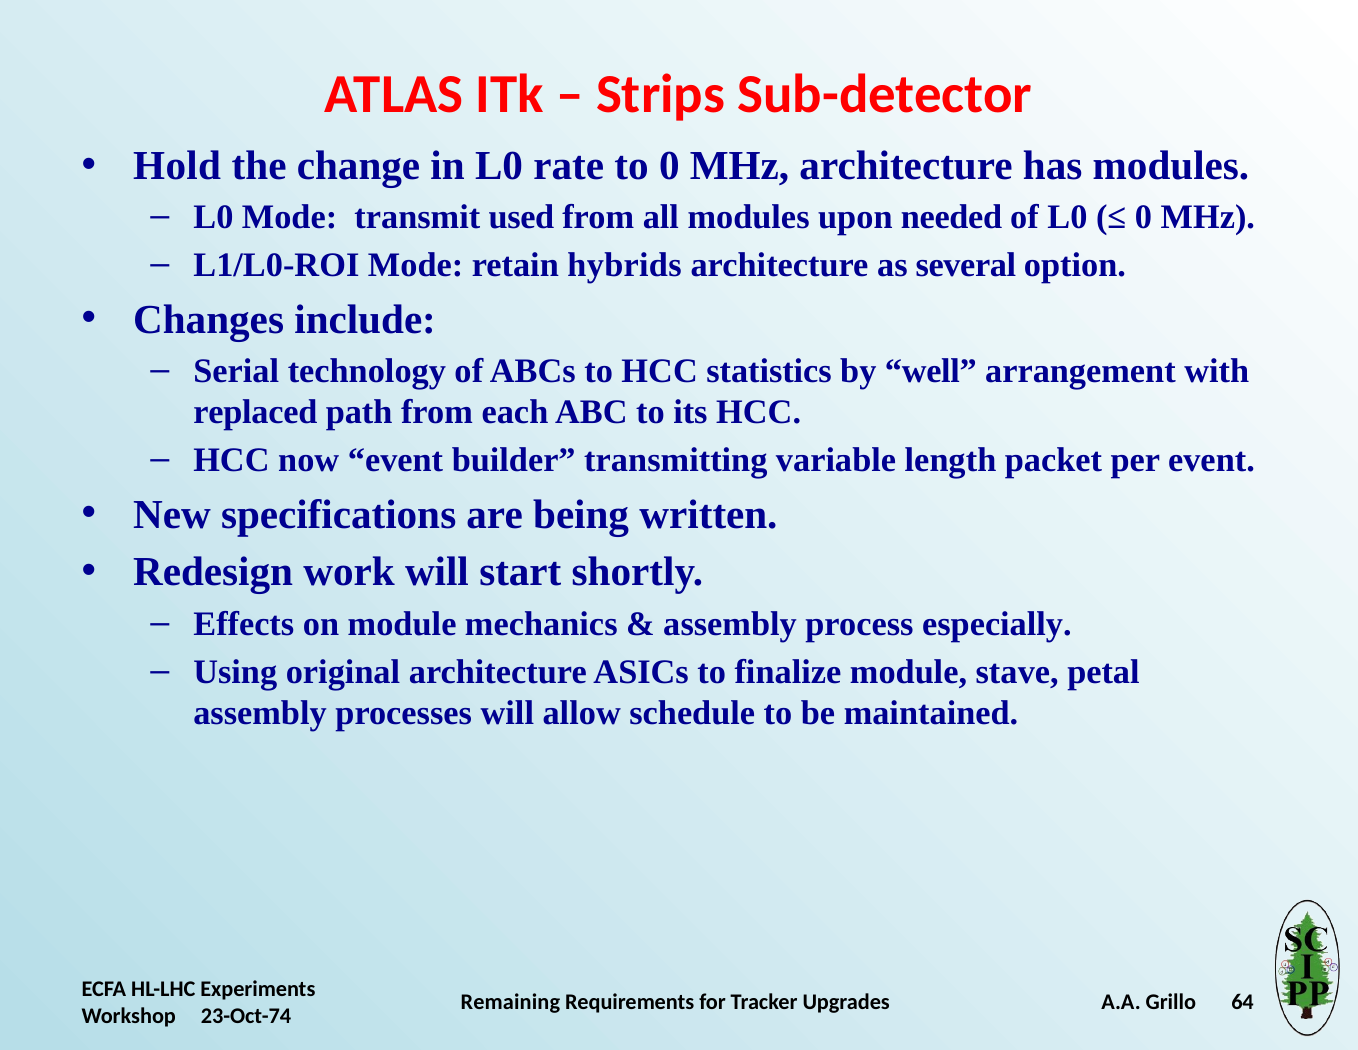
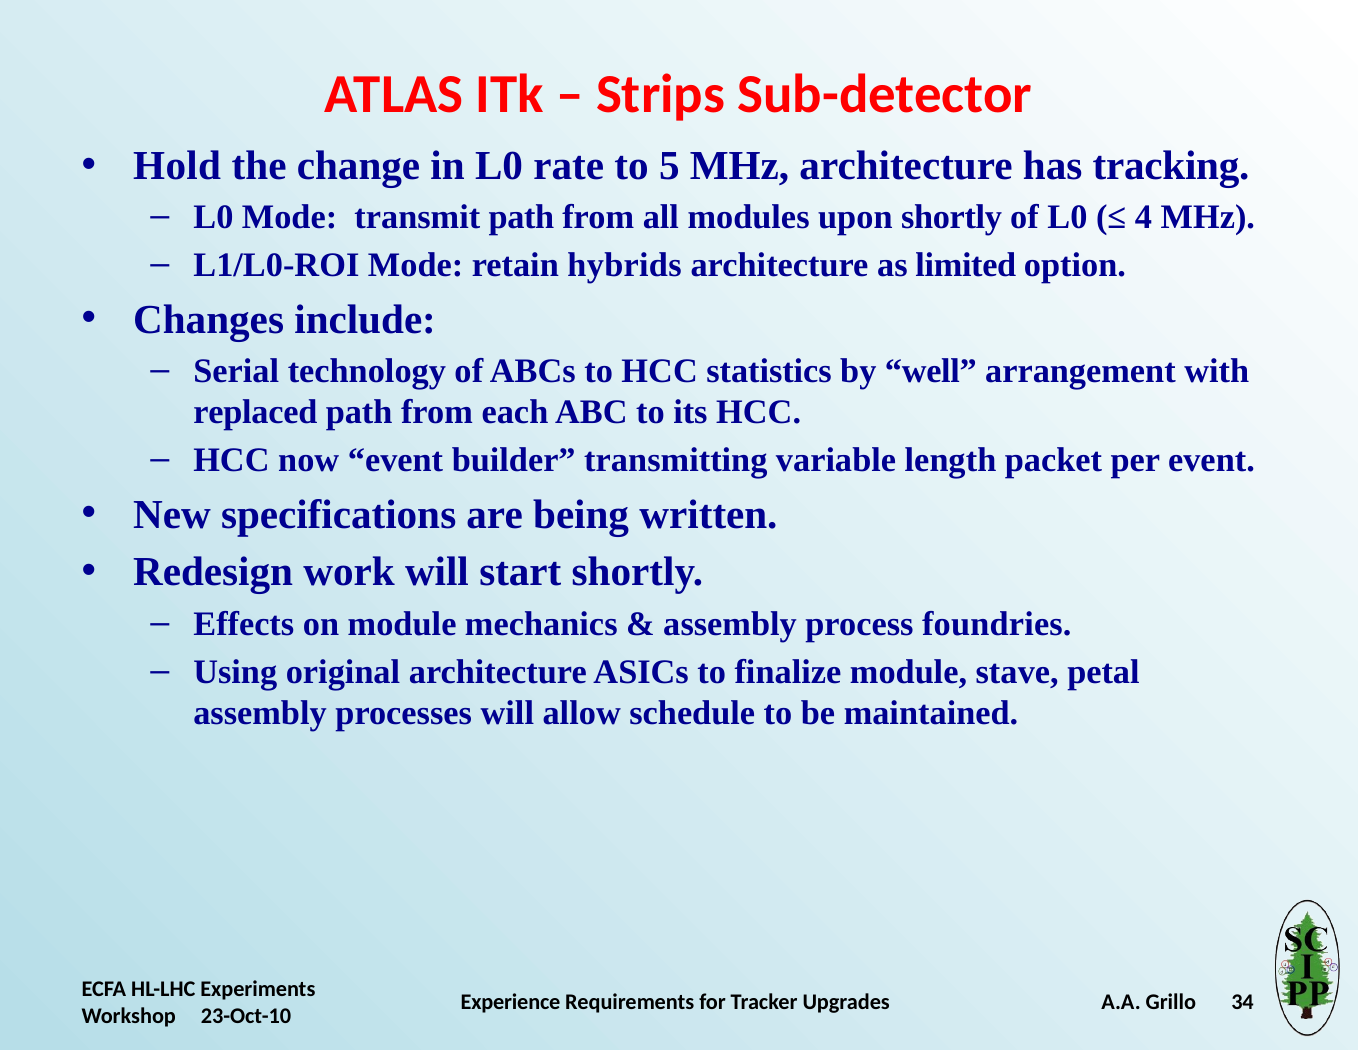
to 0: 0 -> 5 (669, 166)
has modules: modules -> tracking (1171, 166)
transmit used: used -> path (521, 217)
upon needed: needed -> shortly (952, 217)
0: 0 -> 4 (1144, 217)
several: several -> limited (966, 265)
especially: especially -> foundries (997, 624)
Remaining: Remaining -> Experience (511, 1002)
64: 64 -> 34 (1243, 1002)
23-Oct-74: 23-Oct-74 -> 23-Oct-10 (246, 1015)
